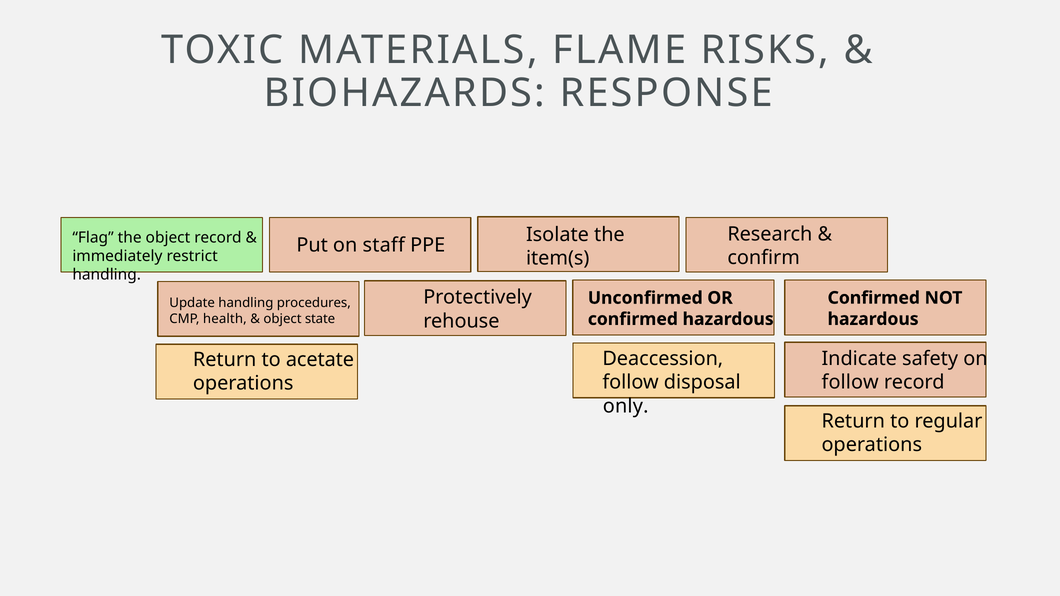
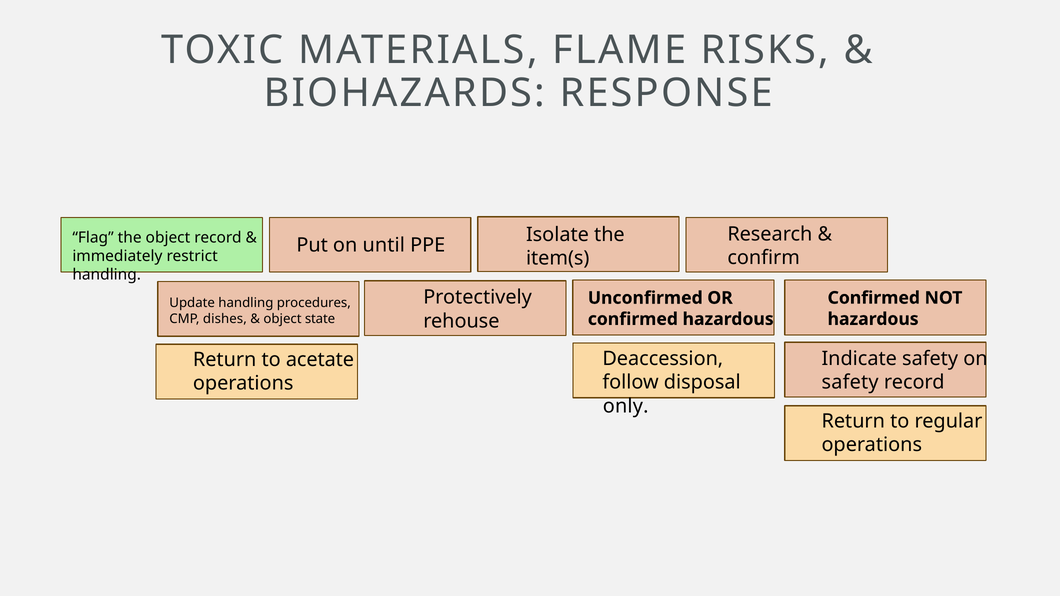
staff: staff -> until (384, 245)
health: health -> dishes (225, 319)
follow: follow -> safety (850, 382)
